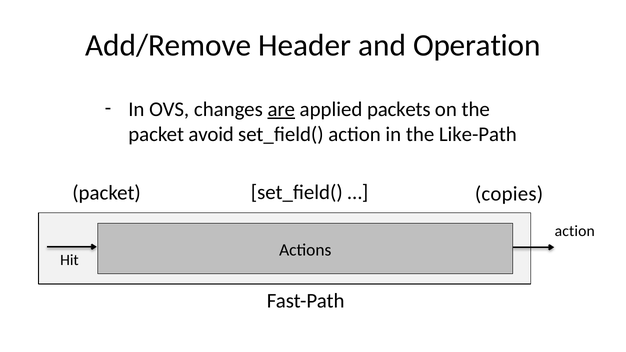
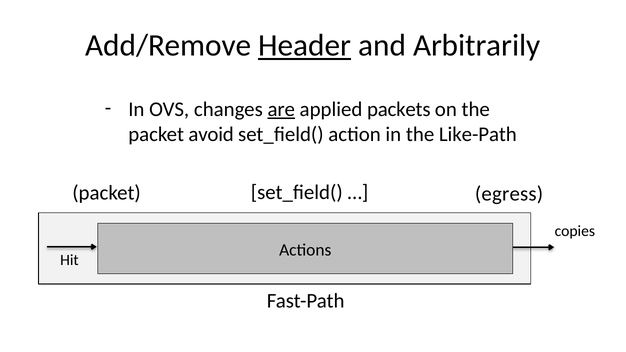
Header underline: none -> present (305, 46)
Operation: Operation -> Arbitrarily (477, 46)
copies: copies -> egress (509, 194)
action: action -> copies (575, 231)
